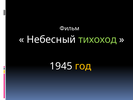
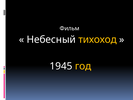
тихоход colour: light green -> yellow (98, 39)
